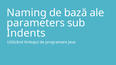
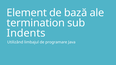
Naming: Naming -> Element (27, 13)
parameters: parameters -> termination (36, 23)
